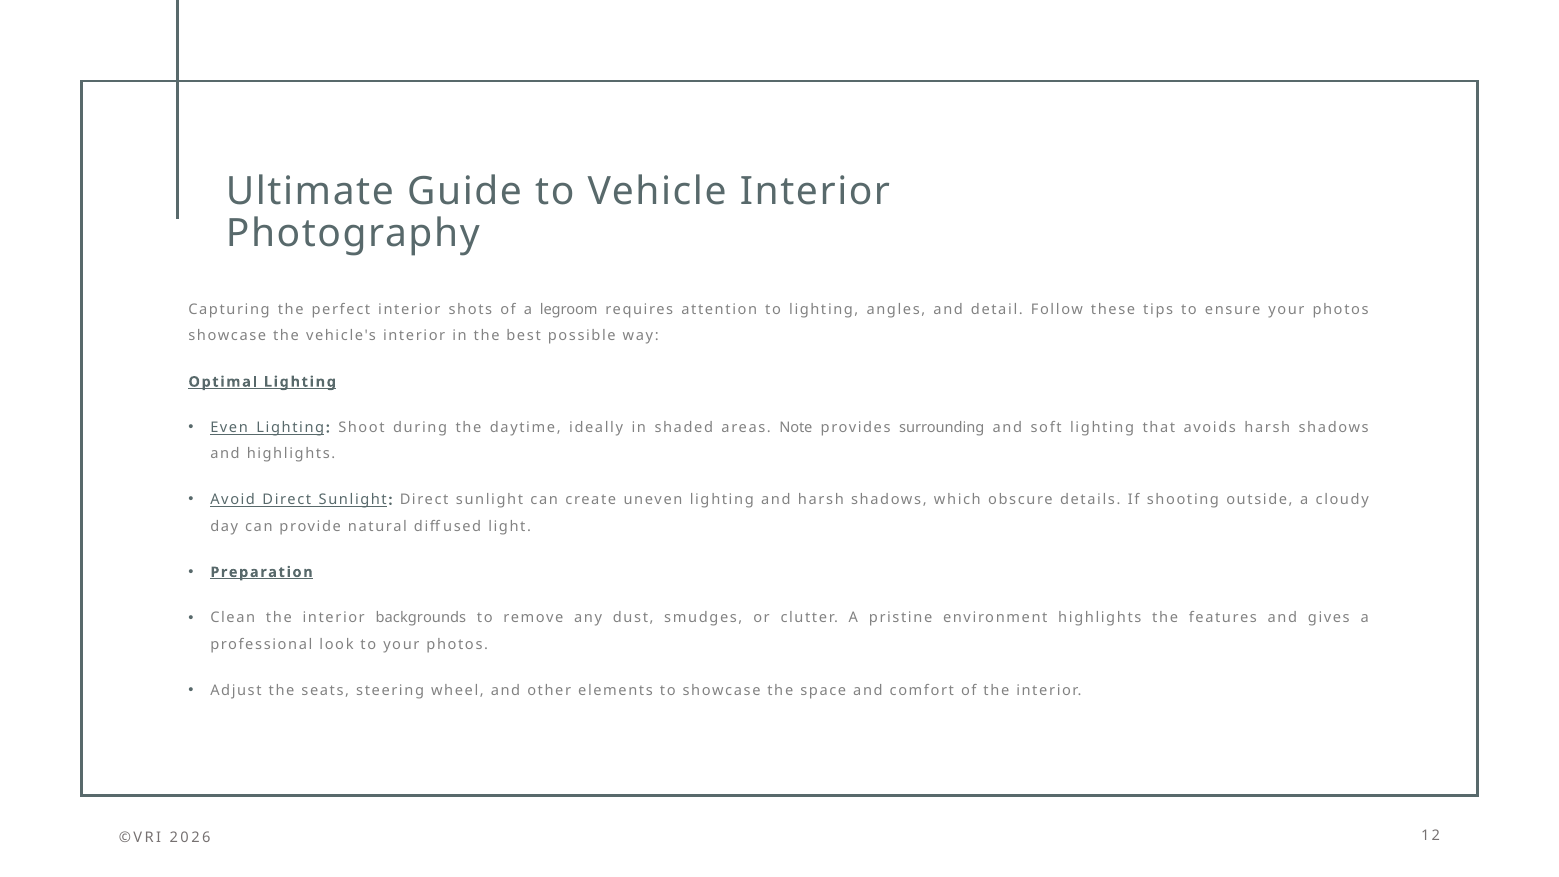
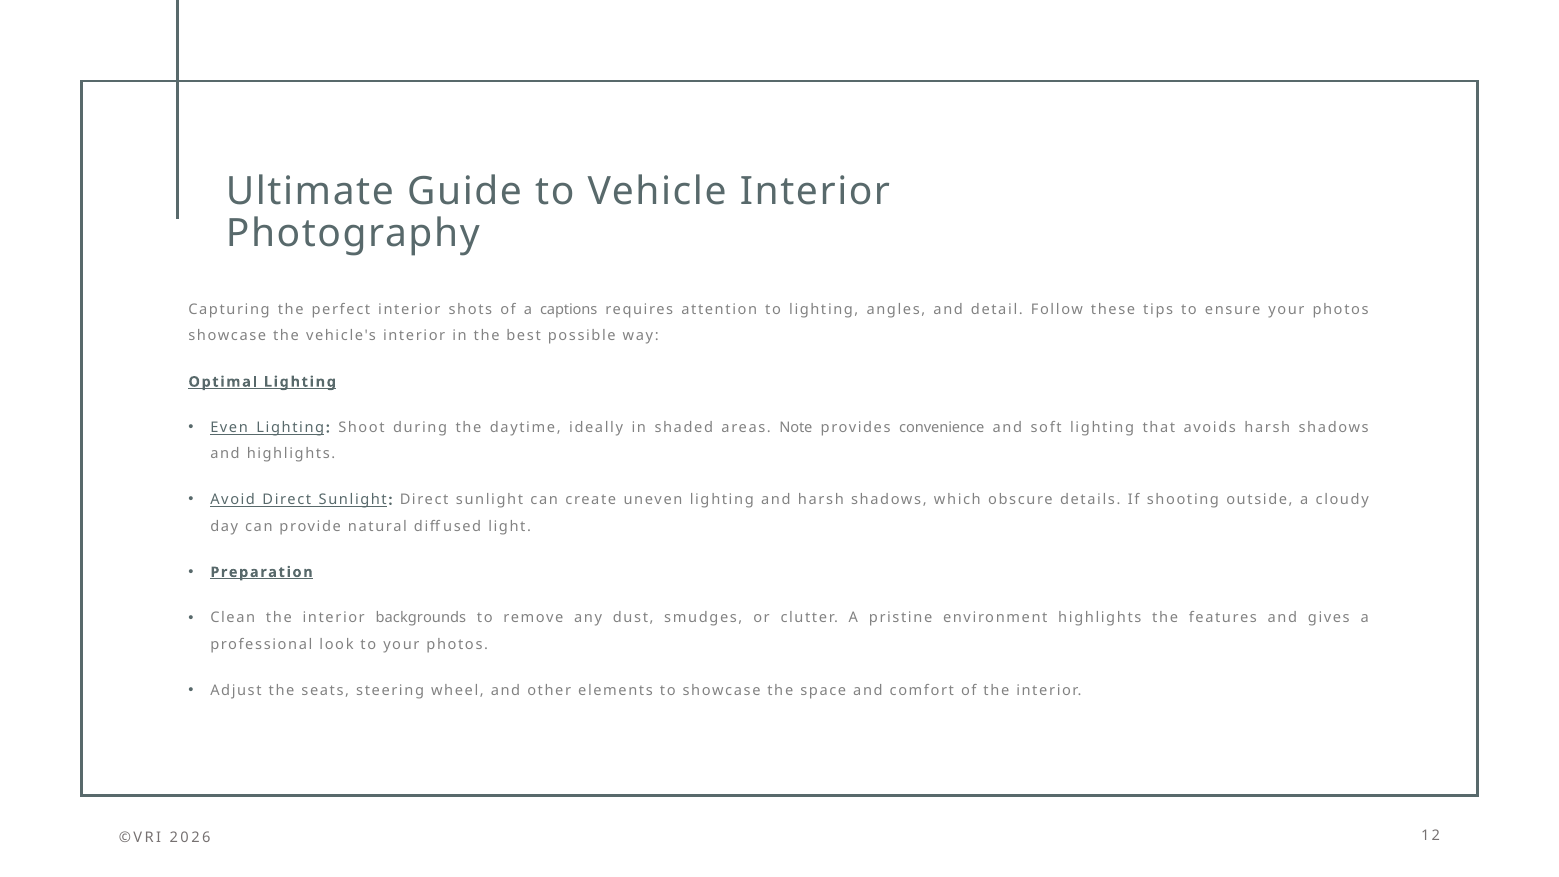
legroom: legroom -> captions (569, 310)
surrounding: surrounding -> convenience (942, 428)
